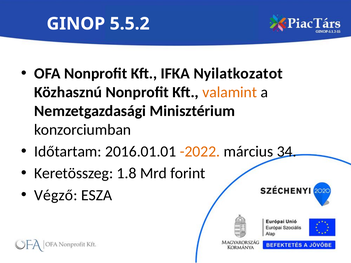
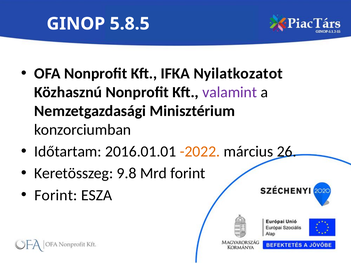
5.5.2: 5.5.2 -> 5.8.5 (130, 24)
valamint colour: orange -> purple (230, 92)
34: 34 -> 26 (287, 152)
1.8: 1.8 -> 9.8 (127, 174)
Végző: Végző -> Forint (56, 195)
